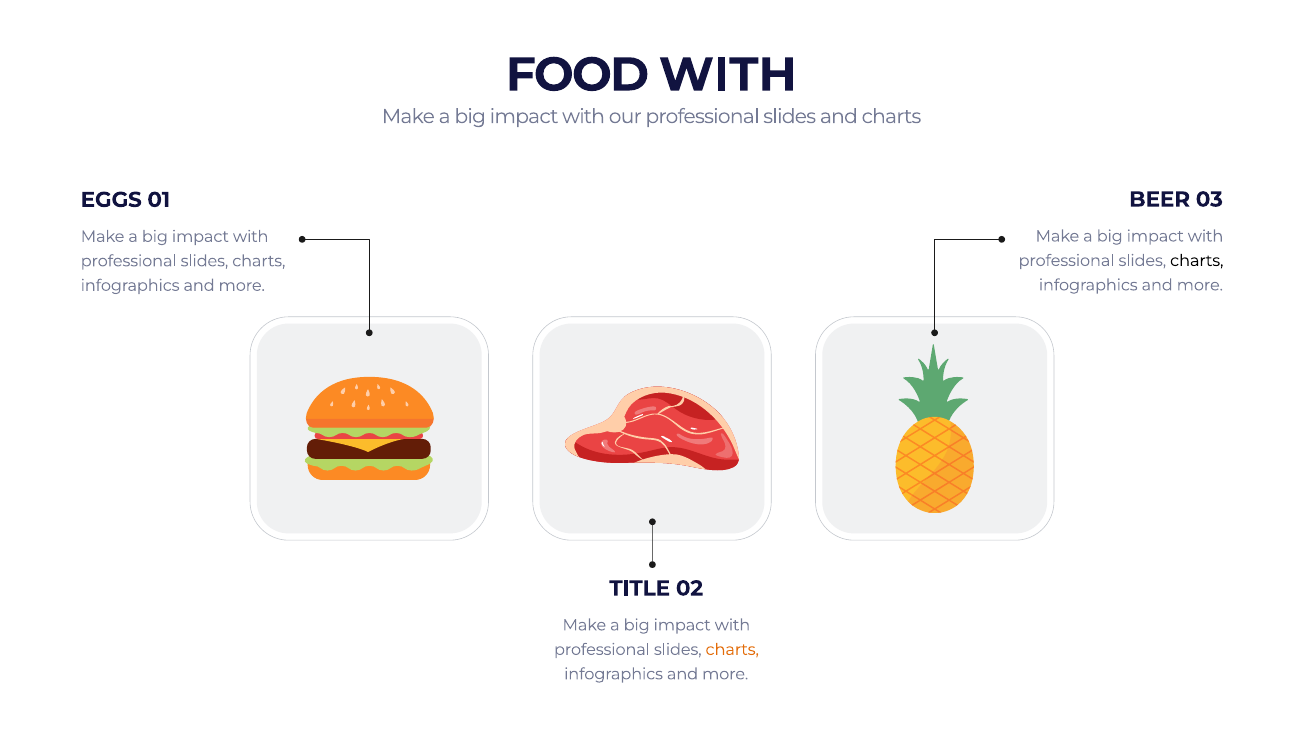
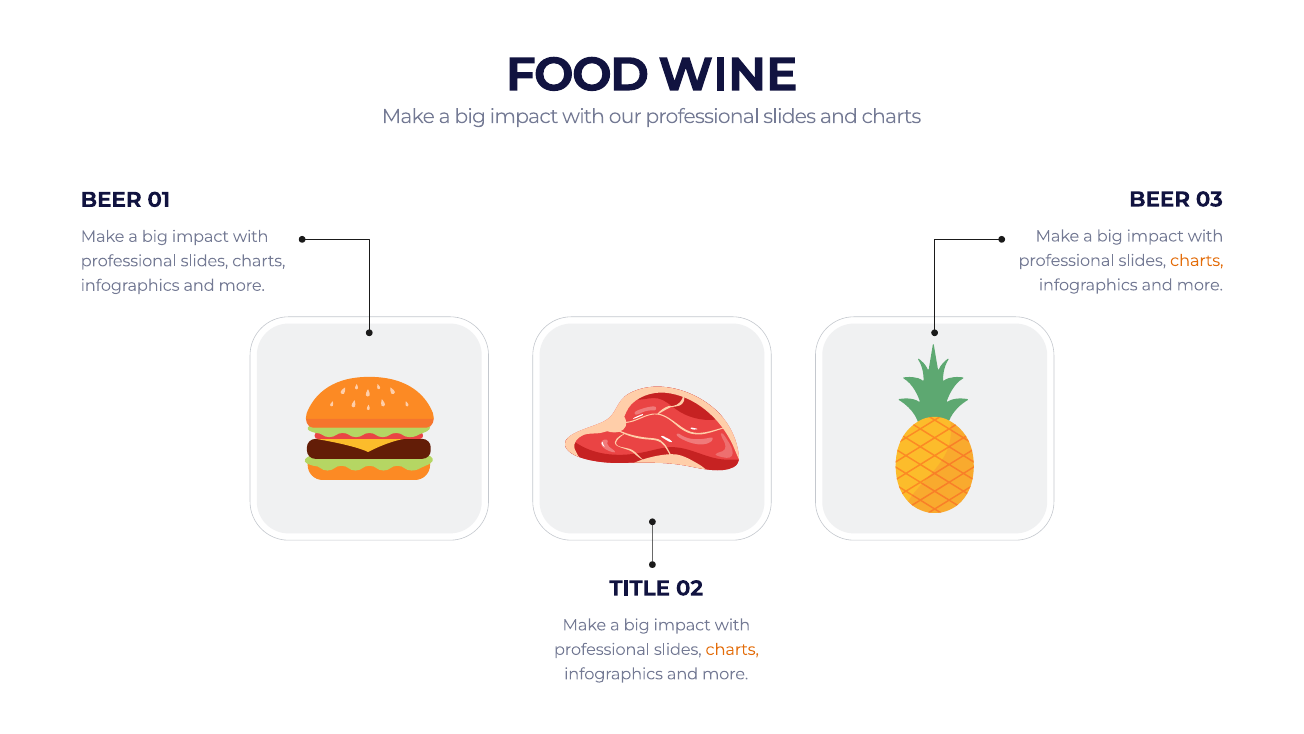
FOOD WITH: WITH -> WINE (728, 75)
EGGS: EGGS -> BEER (111, 200)
charts colour: black -> orange (1197, 260)
